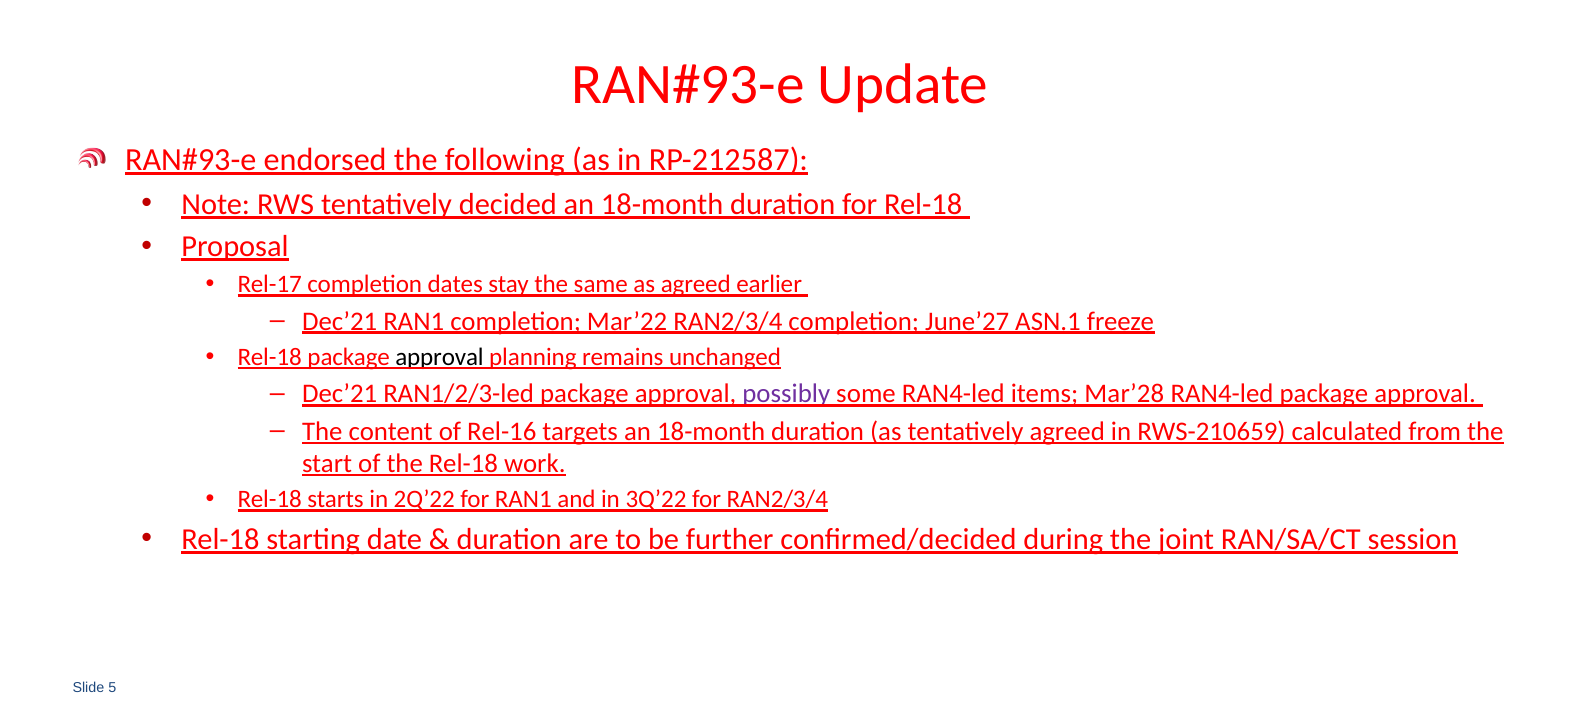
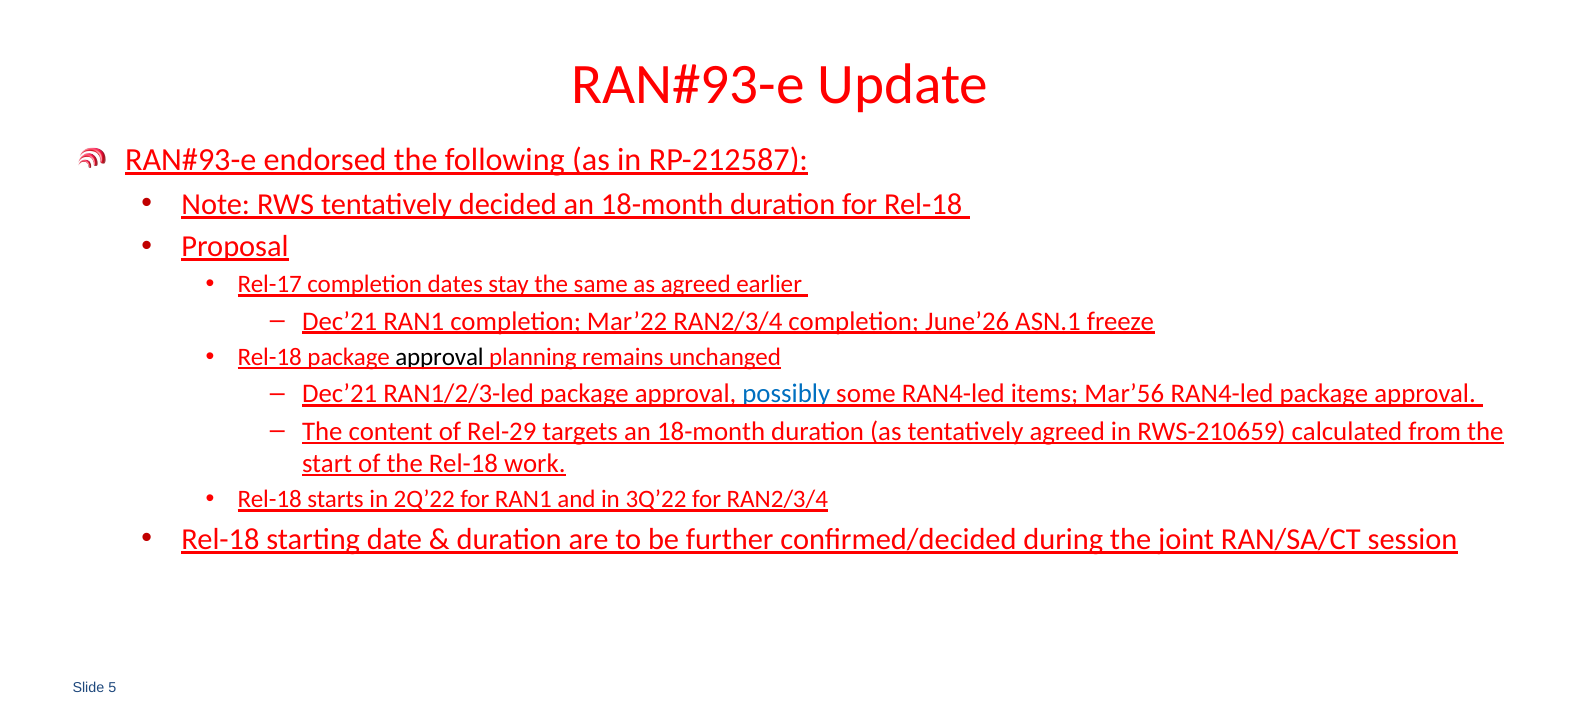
June’27: June’27 -> June’26 (967, 321)
possibly colour: purple -> blue (786, 394)
Mar’28: Mar’28 -> Mar’56 (1124, 394)
Rel-16: Rel-16 -> Rel-29 (502, 431)
